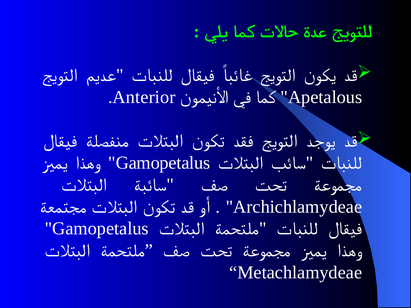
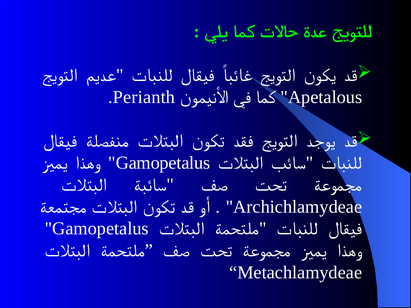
Anterior: Anterior -> Perianth (144, 97)
